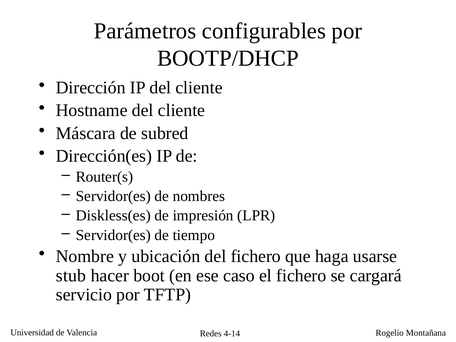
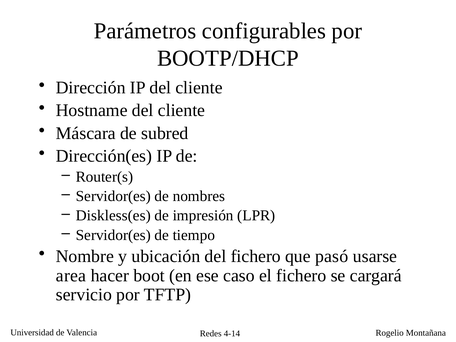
haga: haga -> pasó (332, 256)
stub: stub -> area (71, 276)
